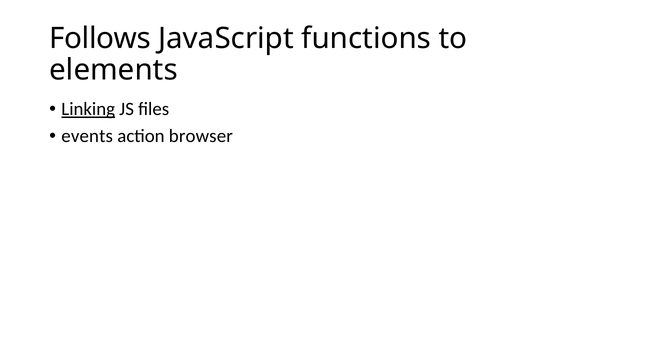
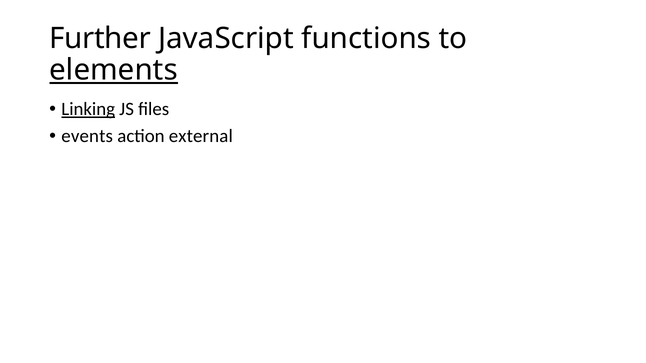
Follows: Follows -> Further (100, 38)
elements underline: none -> present (114, 70)
browser: browser -> external (201, 136)
